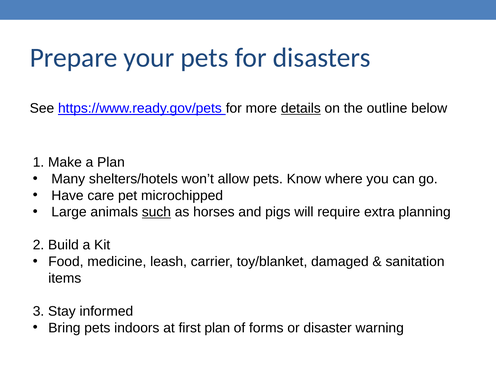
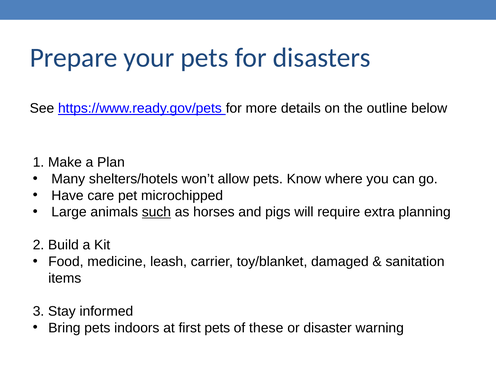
details underline: present -> none (301, 108)
first plan: plan -> pets (217, 328)
forms: forms -> these (266, 328)
